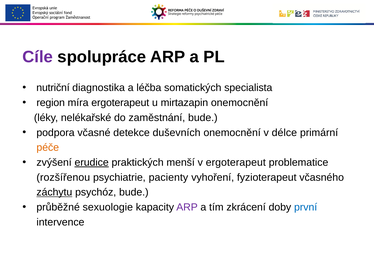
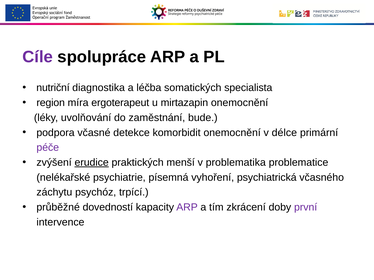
nelékařské: nelékařské -> uvolňování (86, 118)
duševních: duševních -> komorbidit (177, 133)
péče colour: orange -> purple (48, 148)
v ergoterapeut: ergoterapeut -> problematika (236, 163)
rozšířenou: rozšířenou -> nelékařské (63, 178)
pacienty: pacienty -> písemná (168, 178)
fyzioterapeut: fyzioterapeut -> psychiatrická (267, 178)
záchytu underline: present -> none (54, 193)
psychóz bude: bude -> trpící (134, 193)
sexuologie: sexuologie -> dovedností (108, 208)
první colour: blue -> purple (306, 208)
